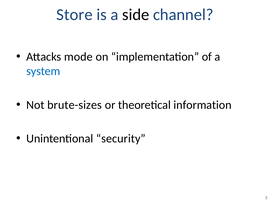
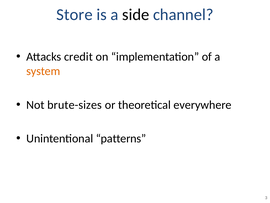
mode: mode -> credit (78, 57)
system colour: blue -> orange (43, 71)
information: information -> everywhere (203, 105)
security: security -> patterns (121, 138)
